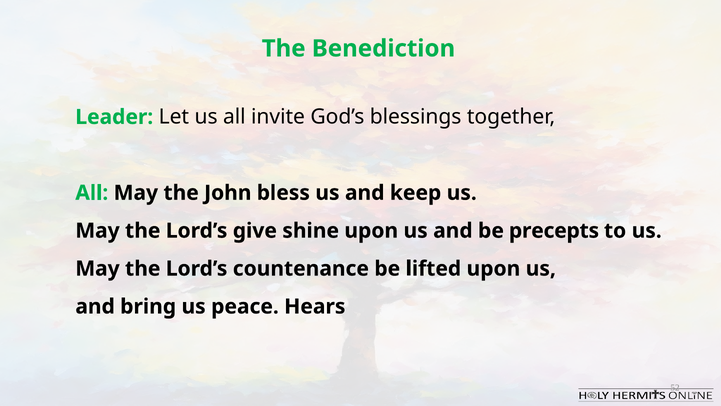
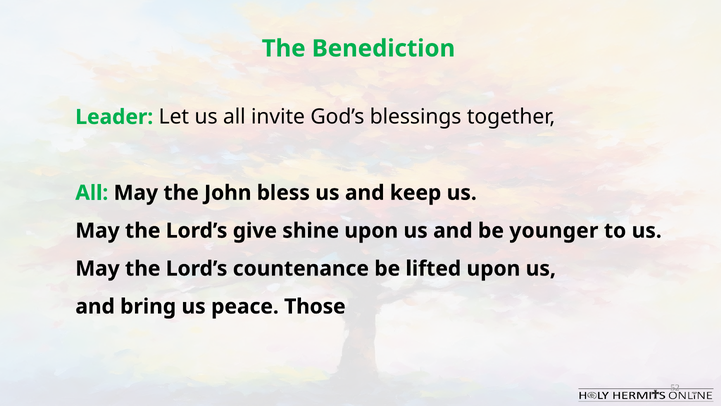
precepts: precepts -> younger (554, 231)
Hears: Hears -> Those (315, 306)
